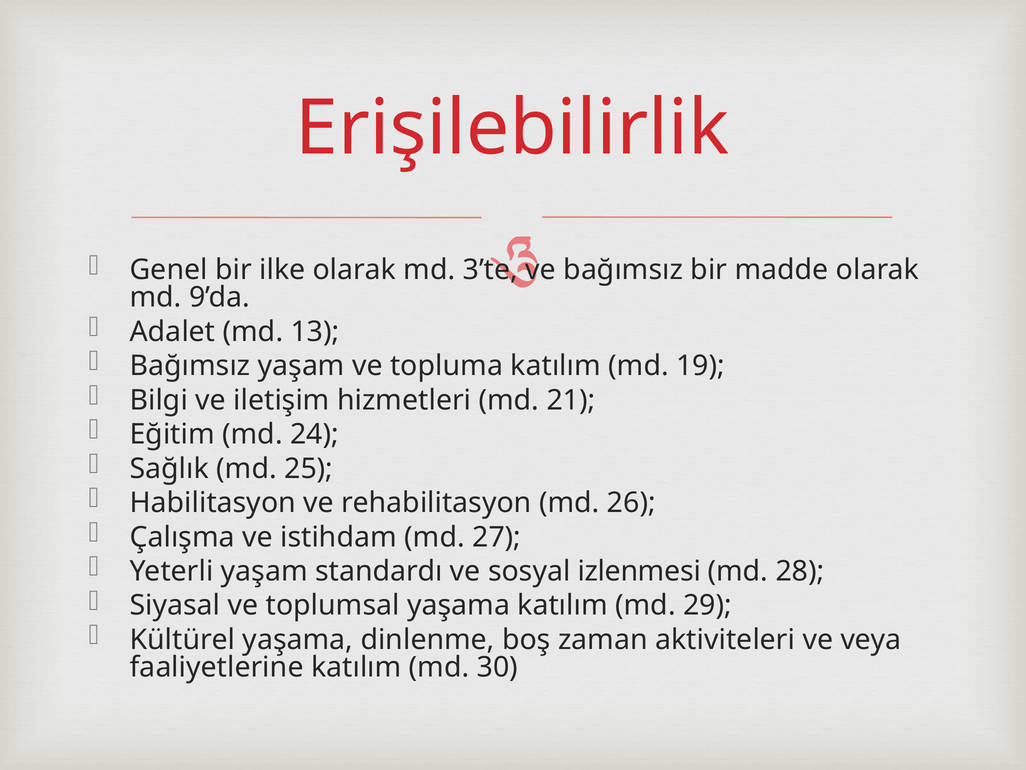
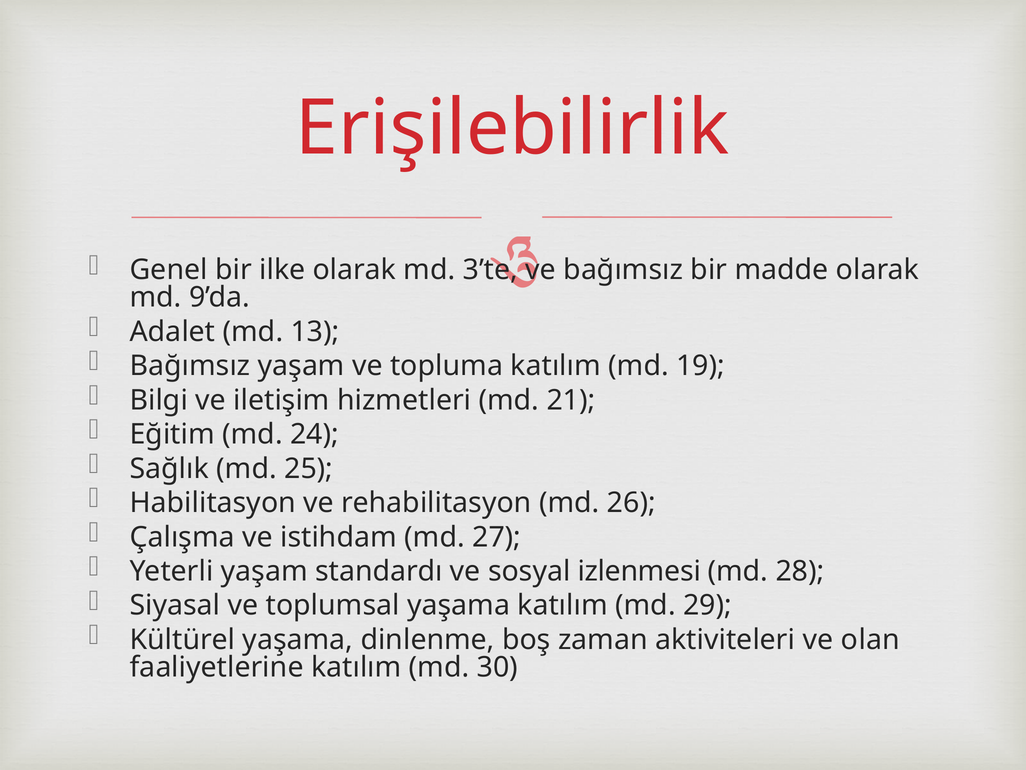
veya: veya -> olan (871, 639)
